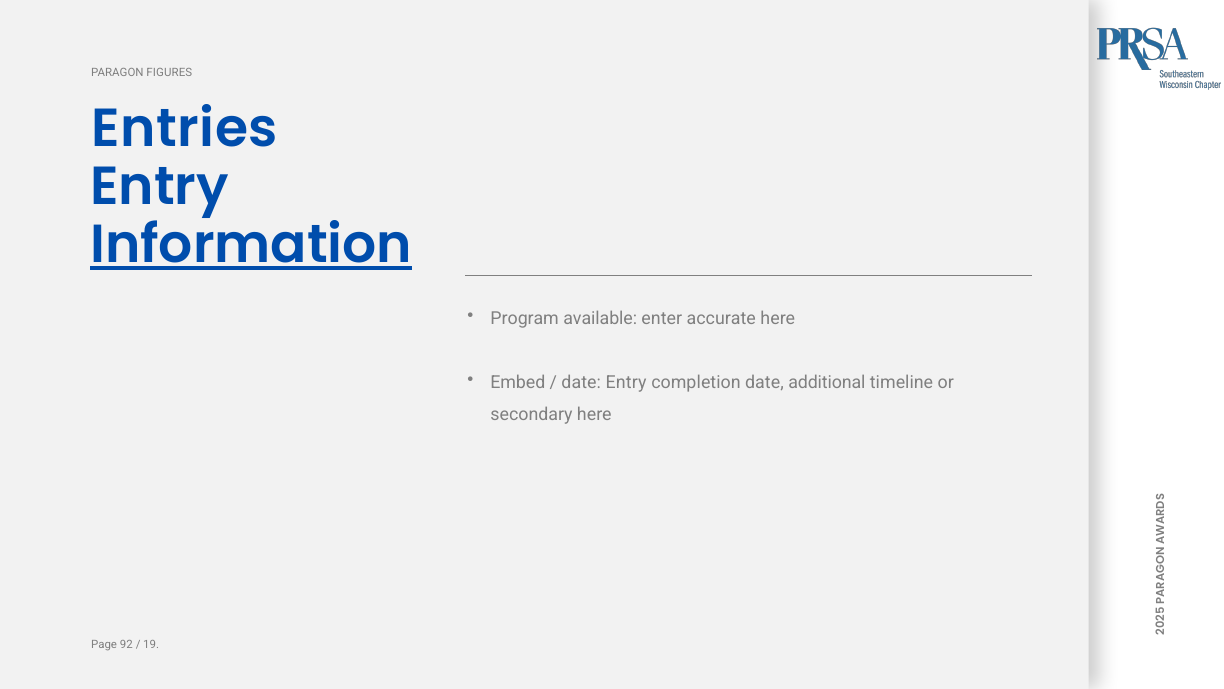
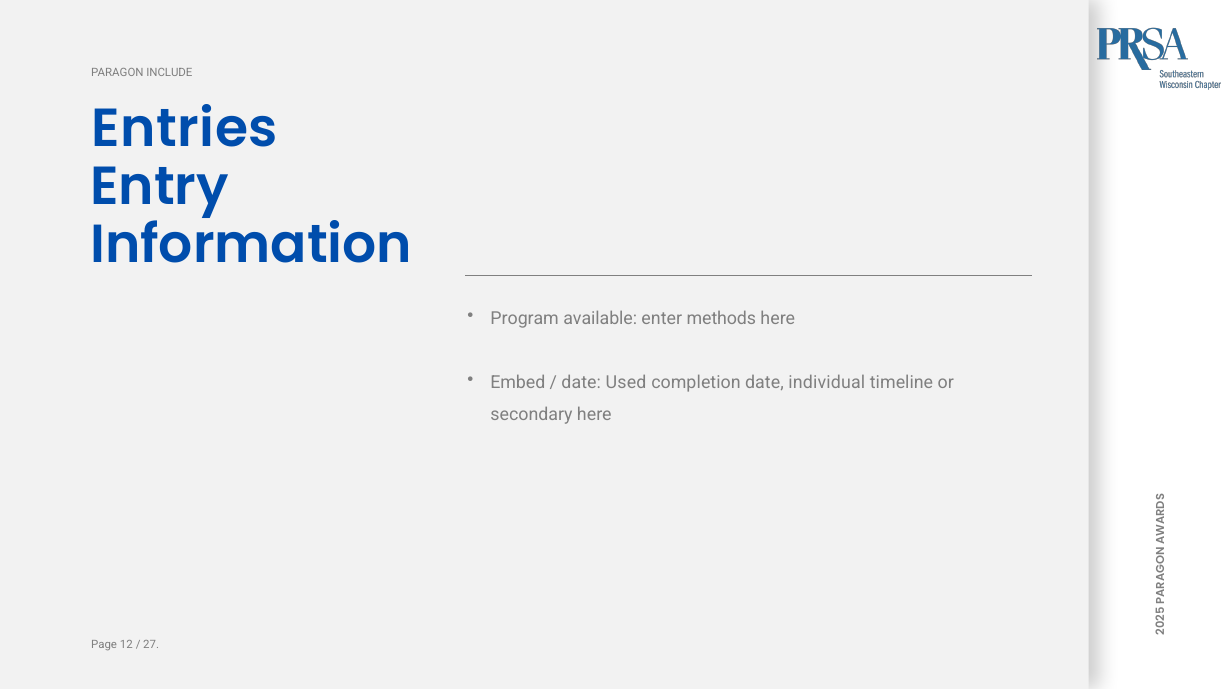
FIGURES: FIGURES -> INCLUDE (169, 72)
Information underline: present -> none (251, 245)
accurate: accurate -> methods (721, 318)
date Entry: Entry -> Used (626, 383)
additional: additional -> individual (827, 383)
92: 92 -> 12 (126, 644)
19: 19 -> 27 (151, 644)
